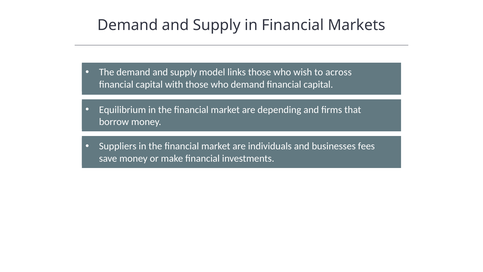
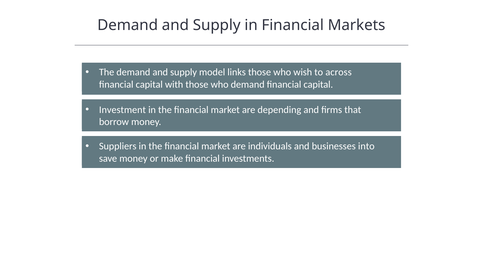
Equilibrium: Equilibrium -> Investment (122, 110)
fees: fees -> into (366, 146)
